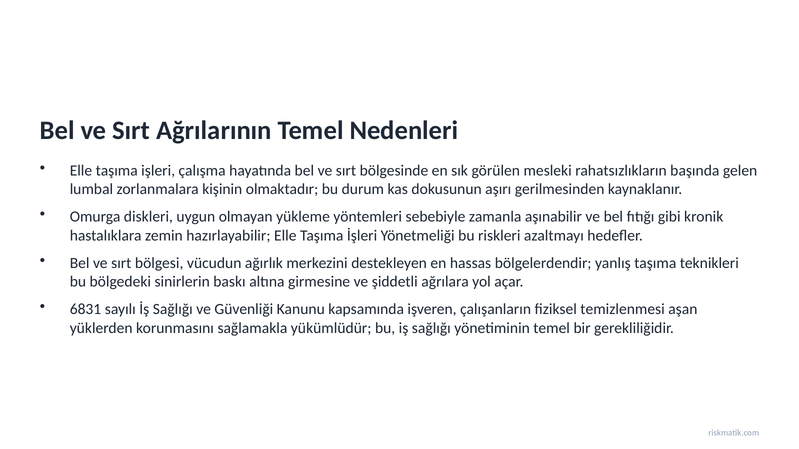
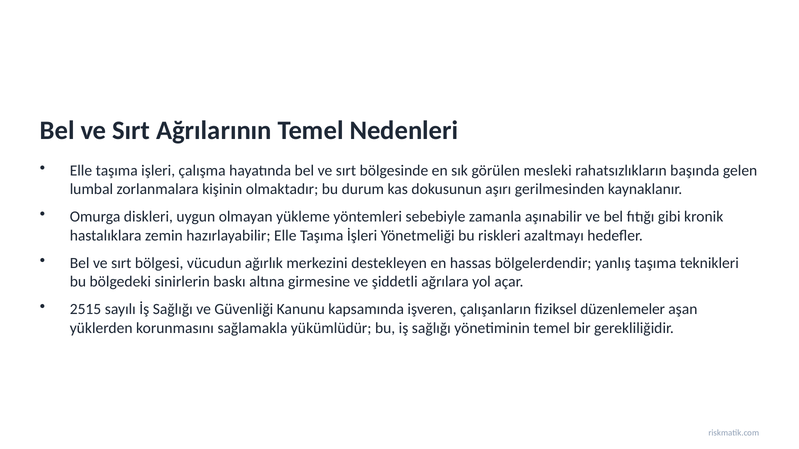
6831: 6831 -> 2515 (85, 310)
temizlenmesi: temizlenmesi -> düzenlemeler (623, 310)
